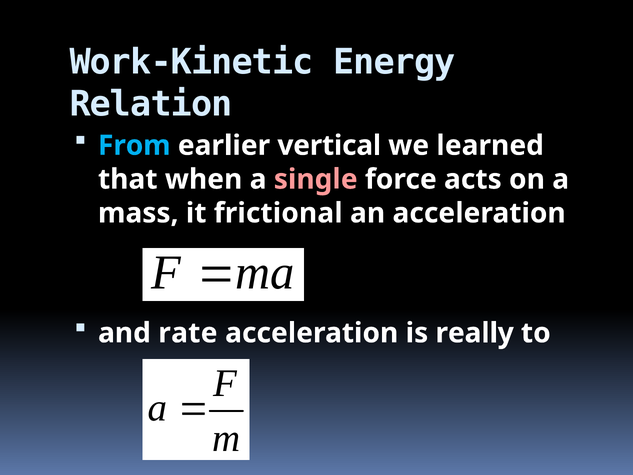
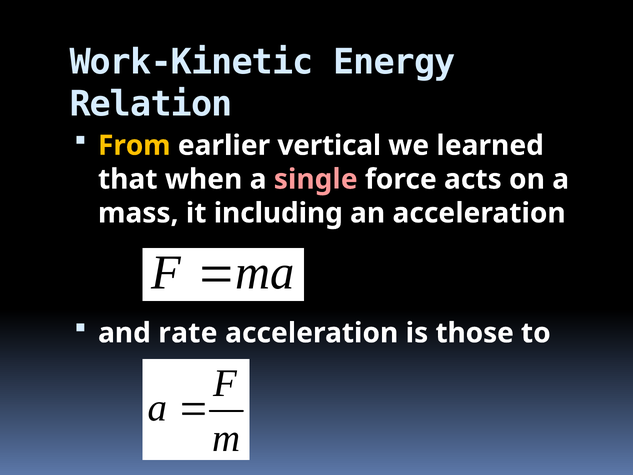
From colour: light blue -> yellow (134, 145)
frictional: frictional -> including (278, 213)
really: really -> those (475, 333)
